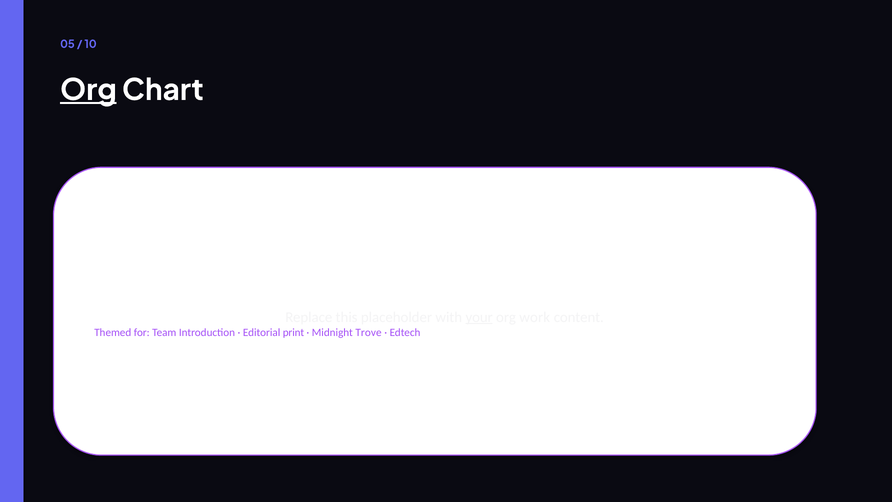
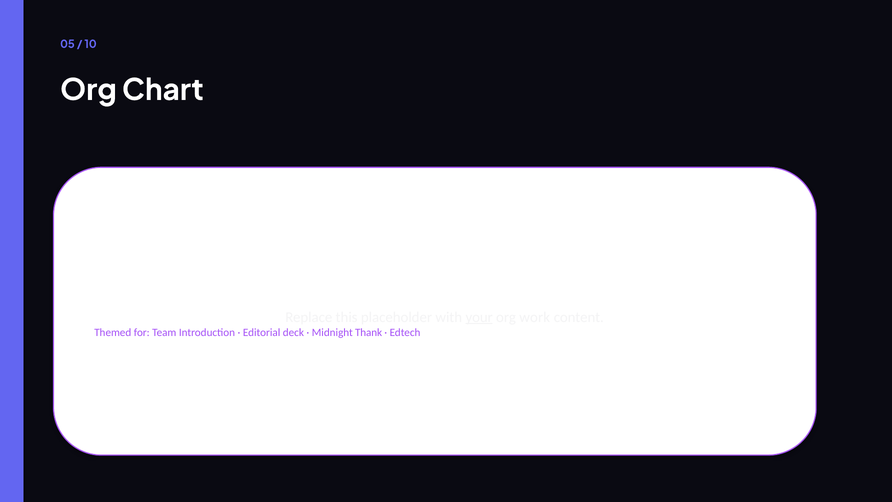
Org underline: present -> none (88, 90)
print: print -> deck (293, 332)
Trove: Trove -> Thank (369, 332)
